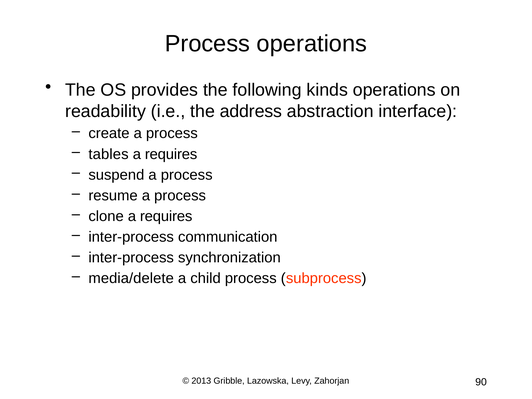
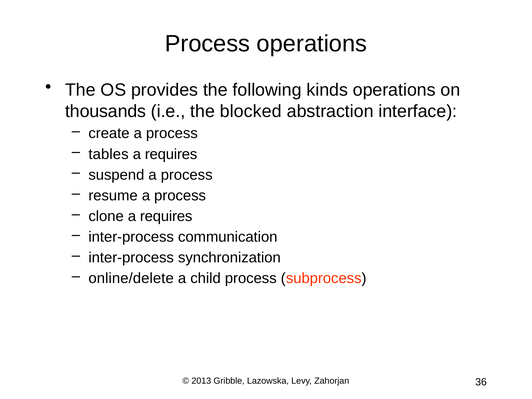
readability: readability -> thousands (106, 111)
address: address -> blocked (251, 111)
media/delete: media/delete -> online/delete (131, 278)
90: 90 -> 36 (481, 382)
